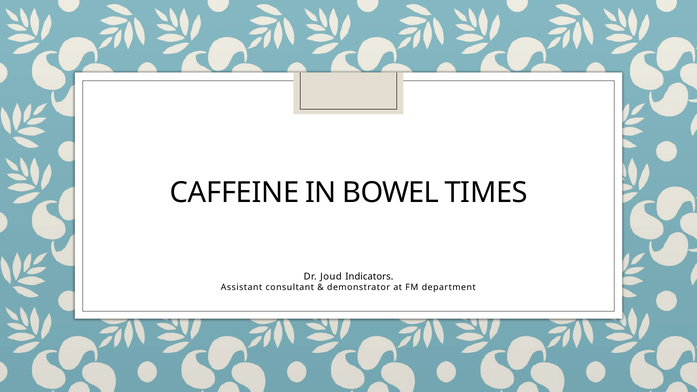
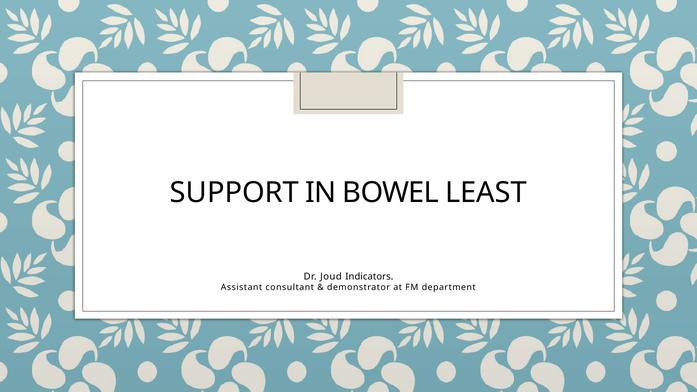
CAFFEINE: CAFFEINE -> SUPPORT (234, 193)
TIMES: TIMES -> LEAST (486, 193)
